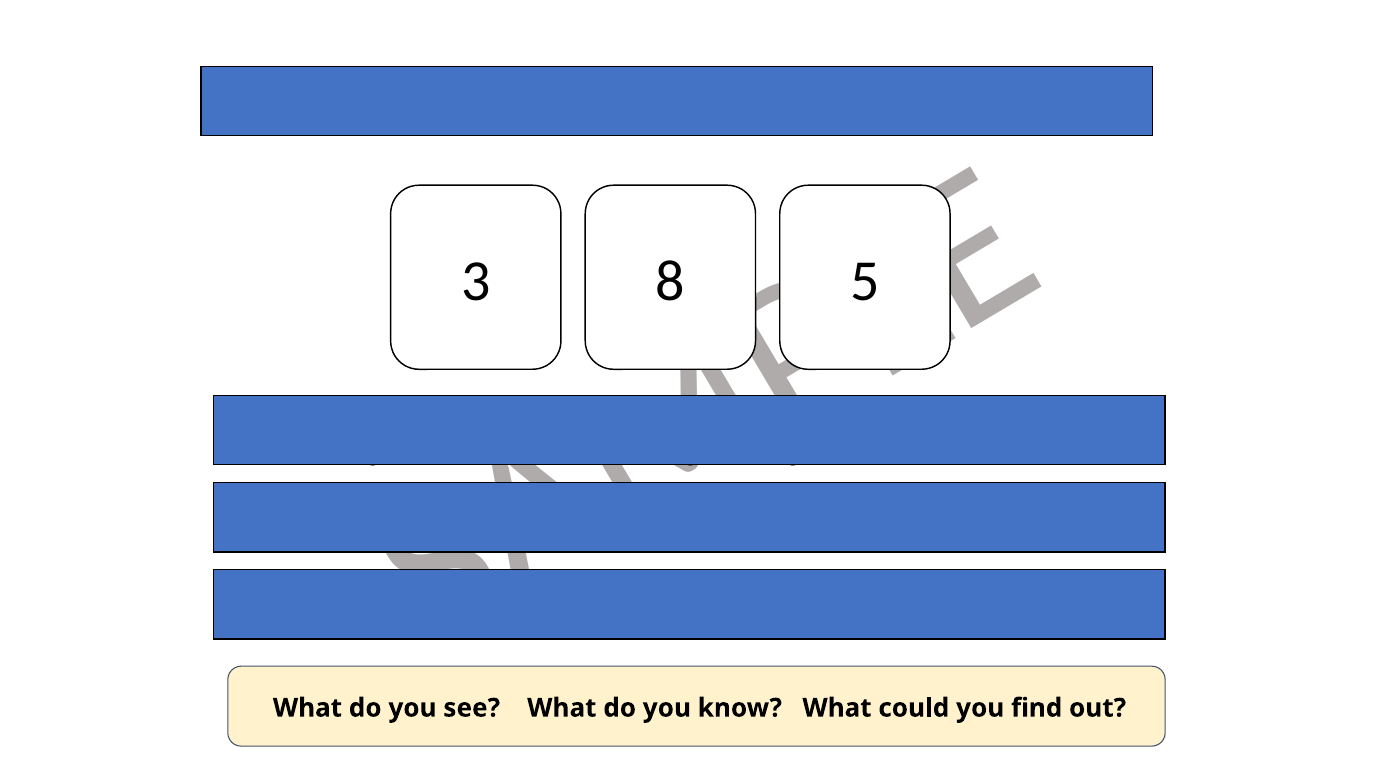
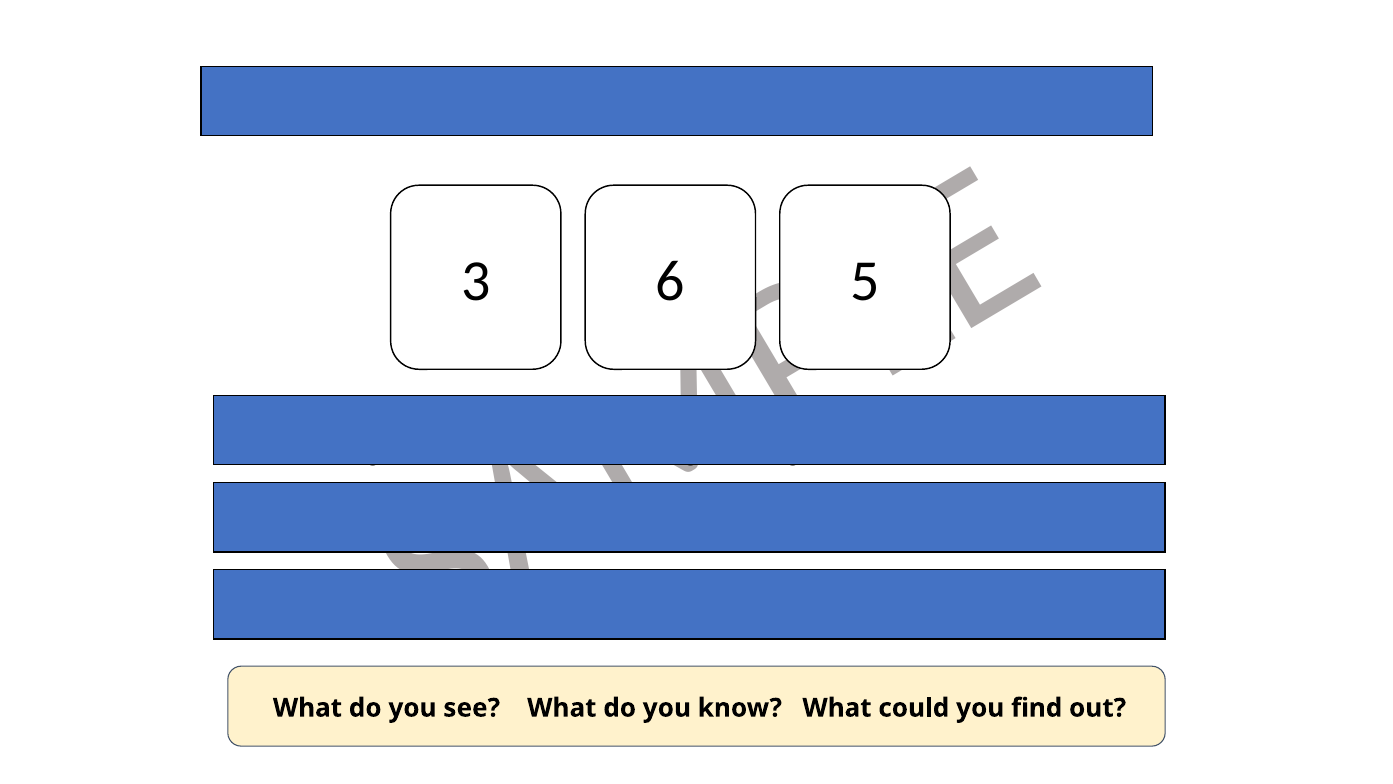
8: 8 -> 6 (670, 281)
